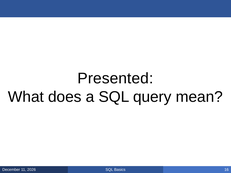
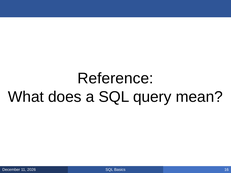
Presented: Presented -> Reference (115, 78)
